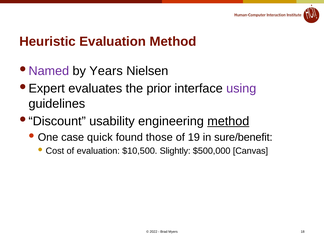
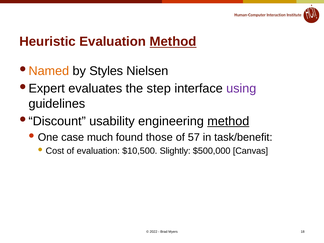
Method underline: none -> present (173, 42)
Named colour: purple -> orange (49, 71)
Years: Years -> Styles (106, 71)
prior: prior -> step (159, 89)
quick: quick -> much (100, 137)
19: 19 -> 57 (194, 137)
sure/benefit: sure/benefit -> task/benefit (243, 137)
